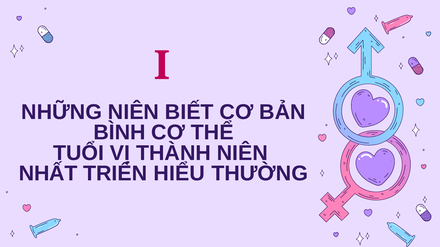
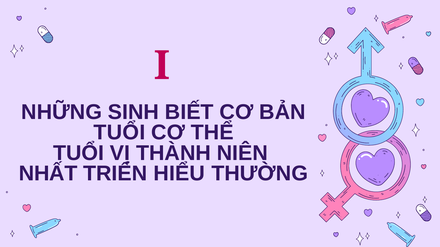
NHỮNG NIÊN: NIÊN -> SINH (134, 112)
BÌNH: BÌNH -> TUỔI (119, 133)
